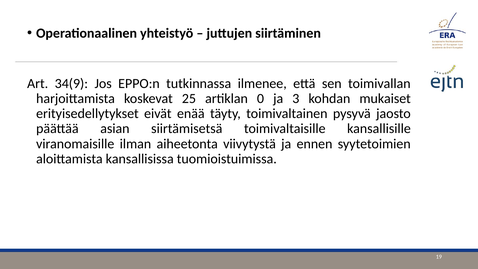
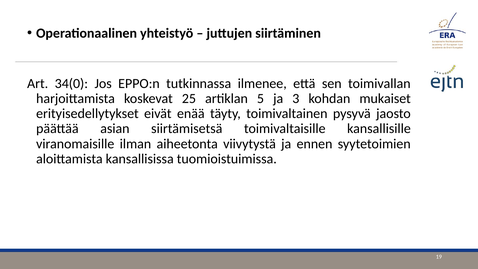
34(9: 34(9 -> 34(0 (71, 84)
0: 0 -> 5 (261, 99)
